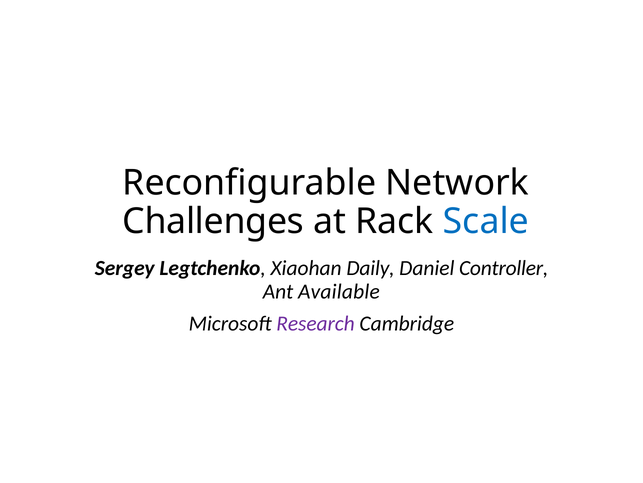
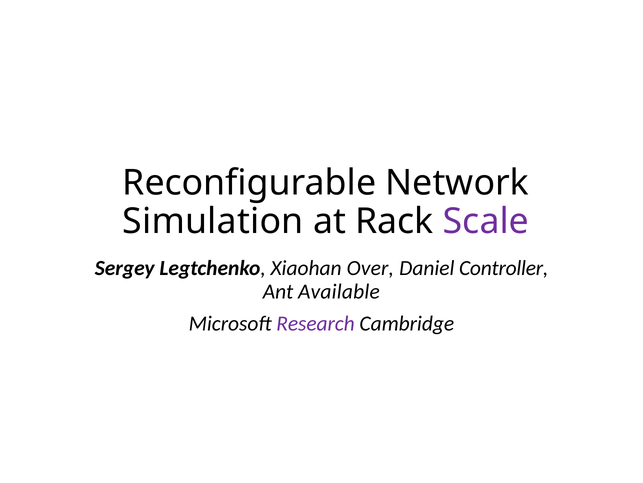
Challenges: Challenges -> Simulation (213, 221)
Scale colour: blue -> purple (486, 221)
Daily: Daily -> Over (370, 268)
